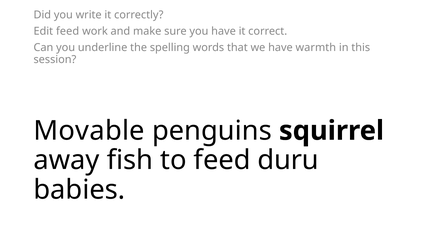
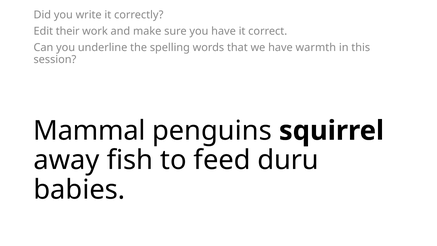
Edit feed: feed -> their (68, 31)
Movable: Movable -> Mammal (89, 131)
